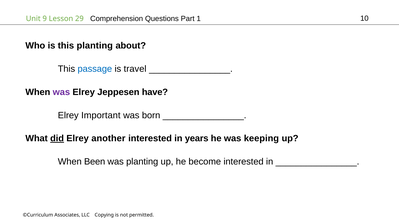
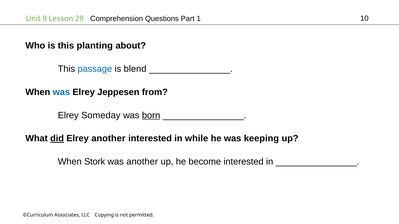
travel: travel -> blend (135, 69)
was colour: purple -> blue (61, 92)
have: have -> from (155, 92)
Important: Important -> Someday (101, 115)
born underline: none -> present (151, 115)
years: years -> while (197, 139)
Been: Been -> Stork (95, 162)
was planting: planting -> another (142, 162)
